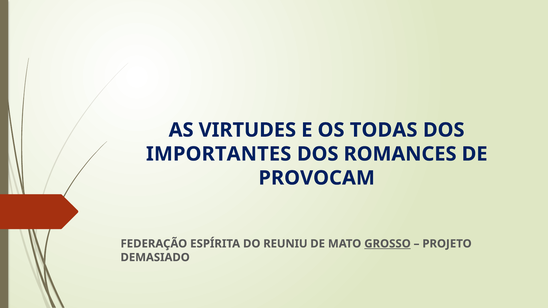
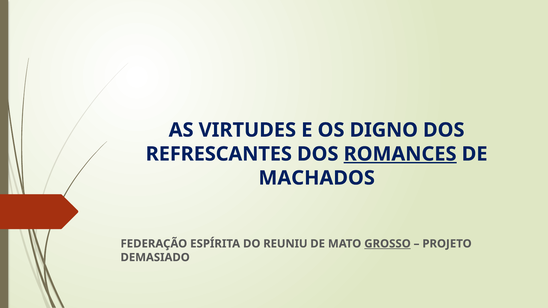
TODAS: TODAS -> DIGNO (384, 130)
IMPORTANTES: IMPORTANTES -> REFRESCANTES (219, 154)
ROMANCES underline: none -> present (400, 154)
PROVOCAM: PROVOCAM -> MACHADOS (317, 178)
